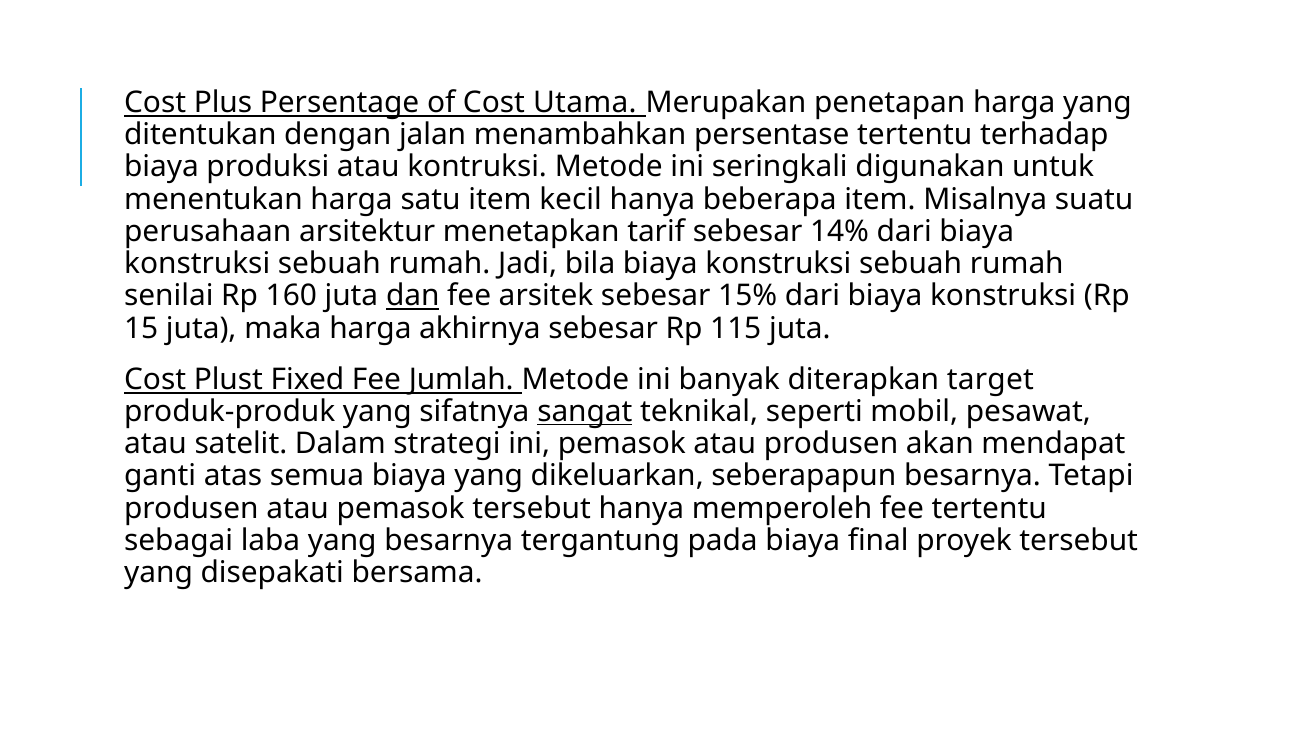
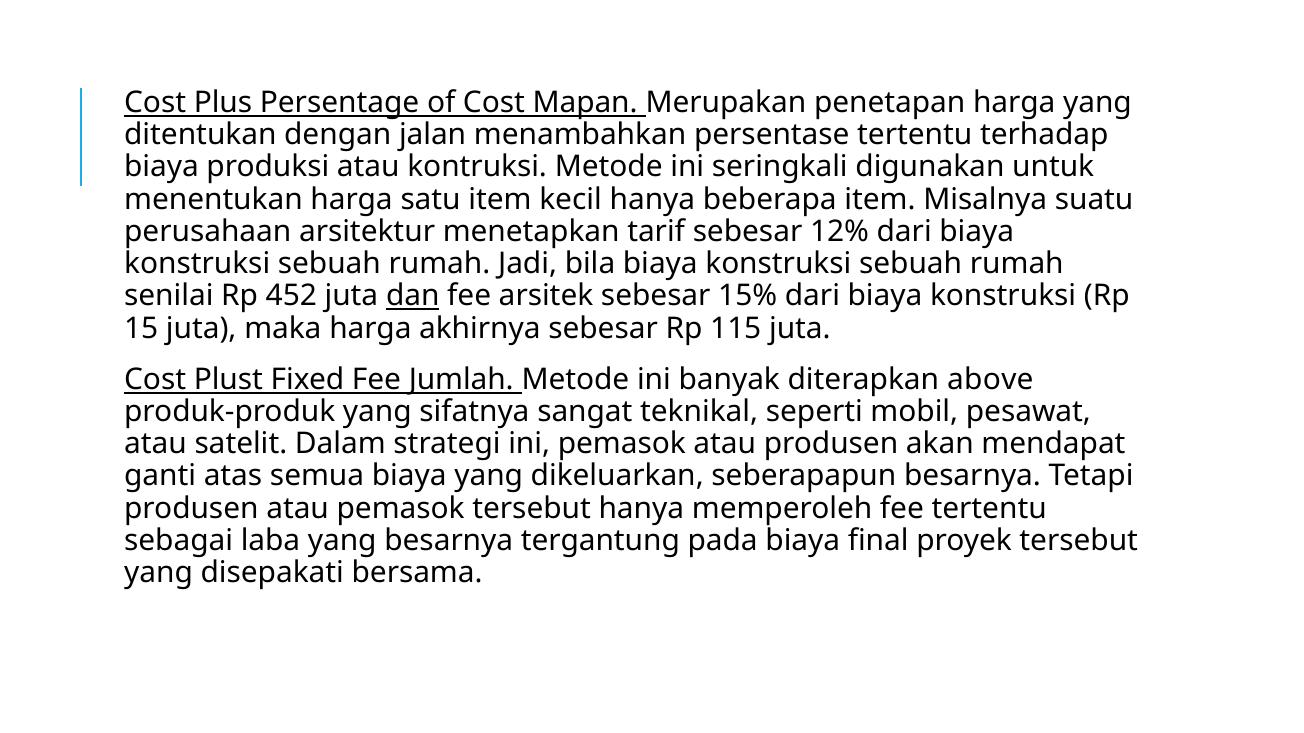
Utama: Utama -> Mapan (585, 103)
14%: 14% -> 12% (840, 232)
160: 160 -> 452 (291, 296)
target: target -> above (990, 380)
sangat underline: present -> none (585, 412)
